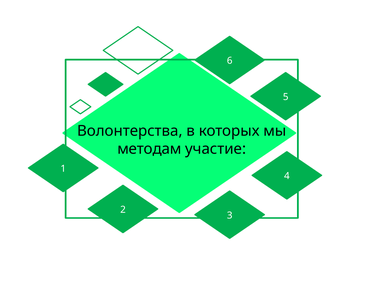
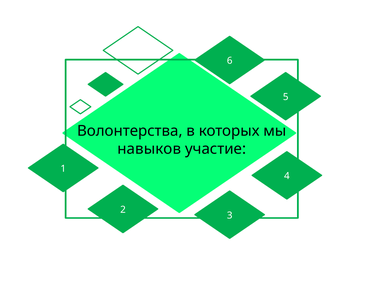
методам: методам -> навыков (149, 149)
